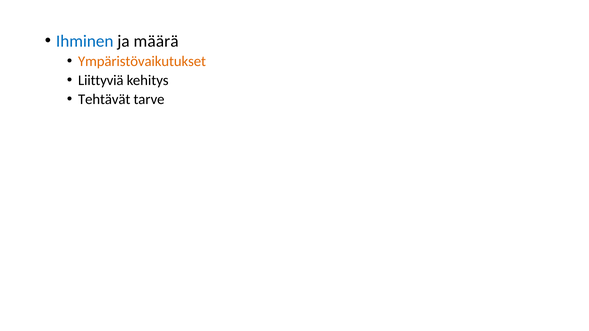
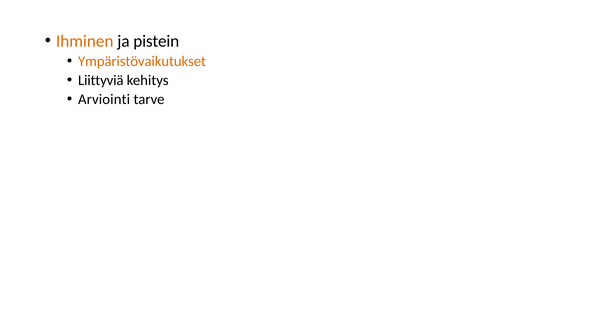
Ihminen colour: blue -> orange (85, 41)
määrä: määrä -> pistein (156, 41)
Tehtävät: Tehtävät -> Arviointi (104, 99)
